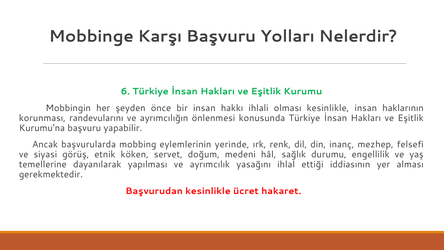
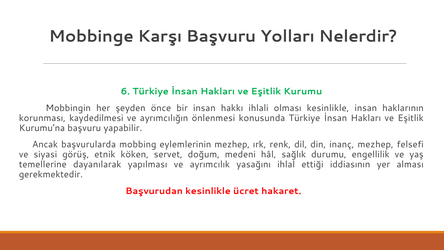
randevularını: randevularını -> kaydedilmesi (96, 118)
eylemlerinin yerinde: yerinde -> mezhep (232, 144)
